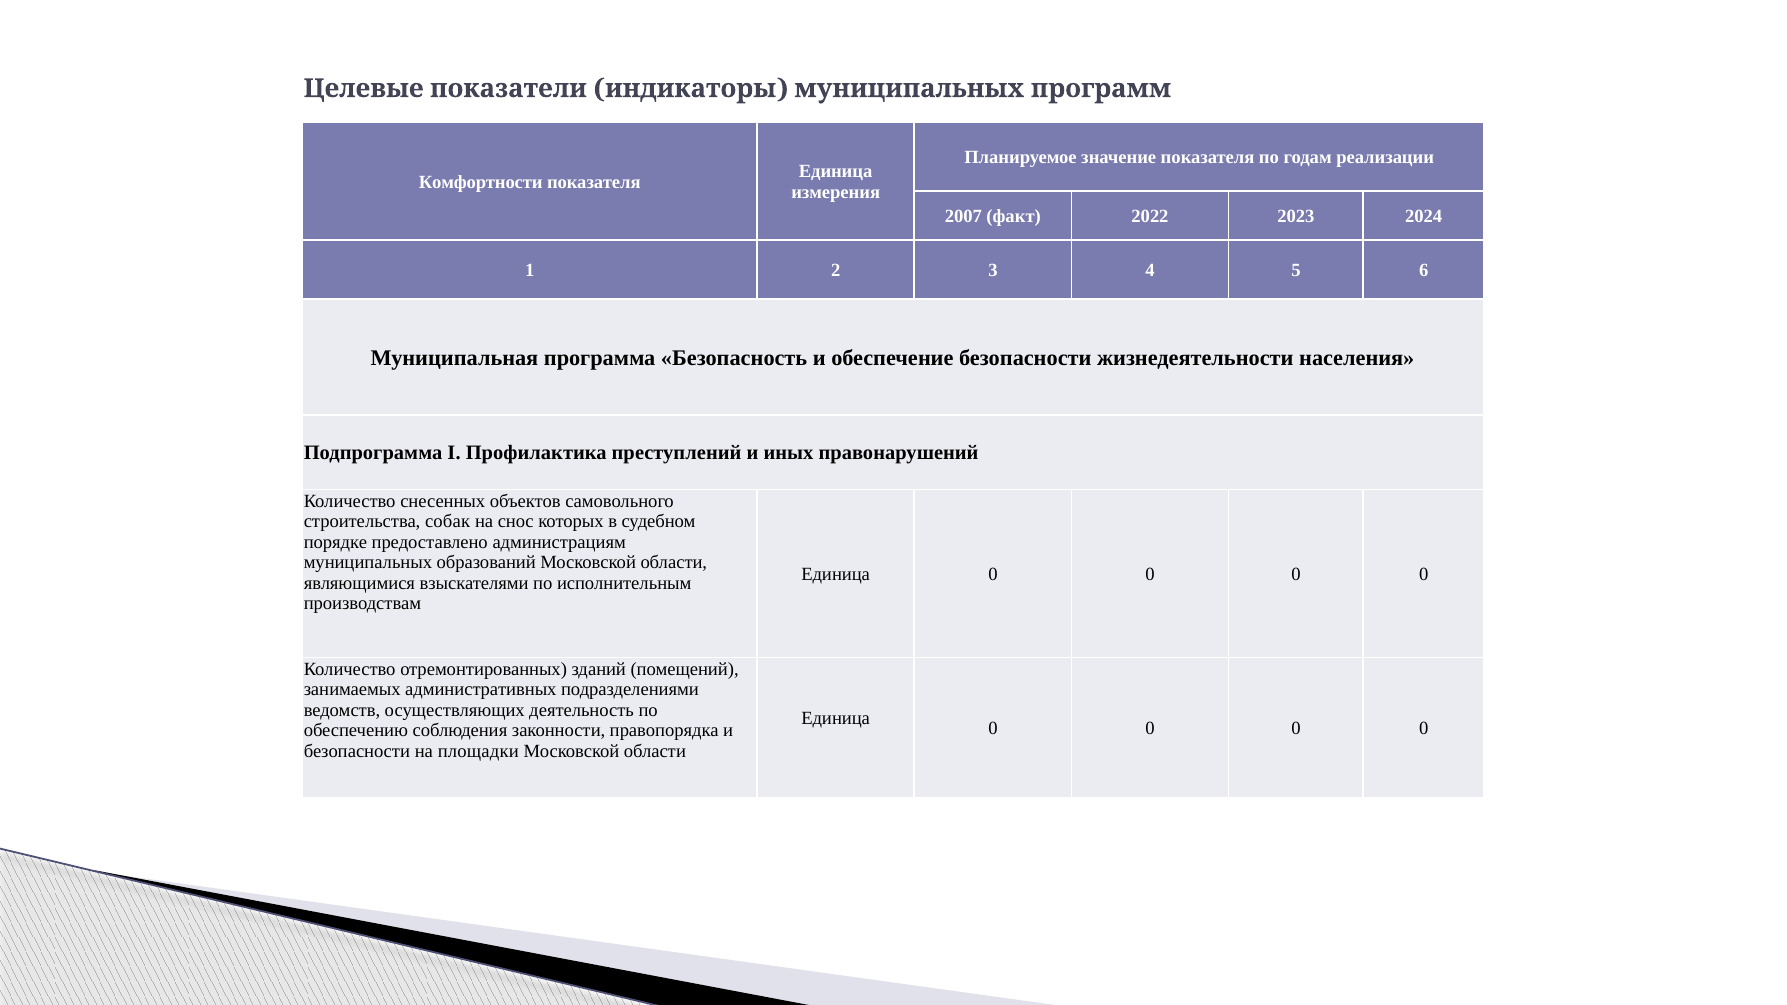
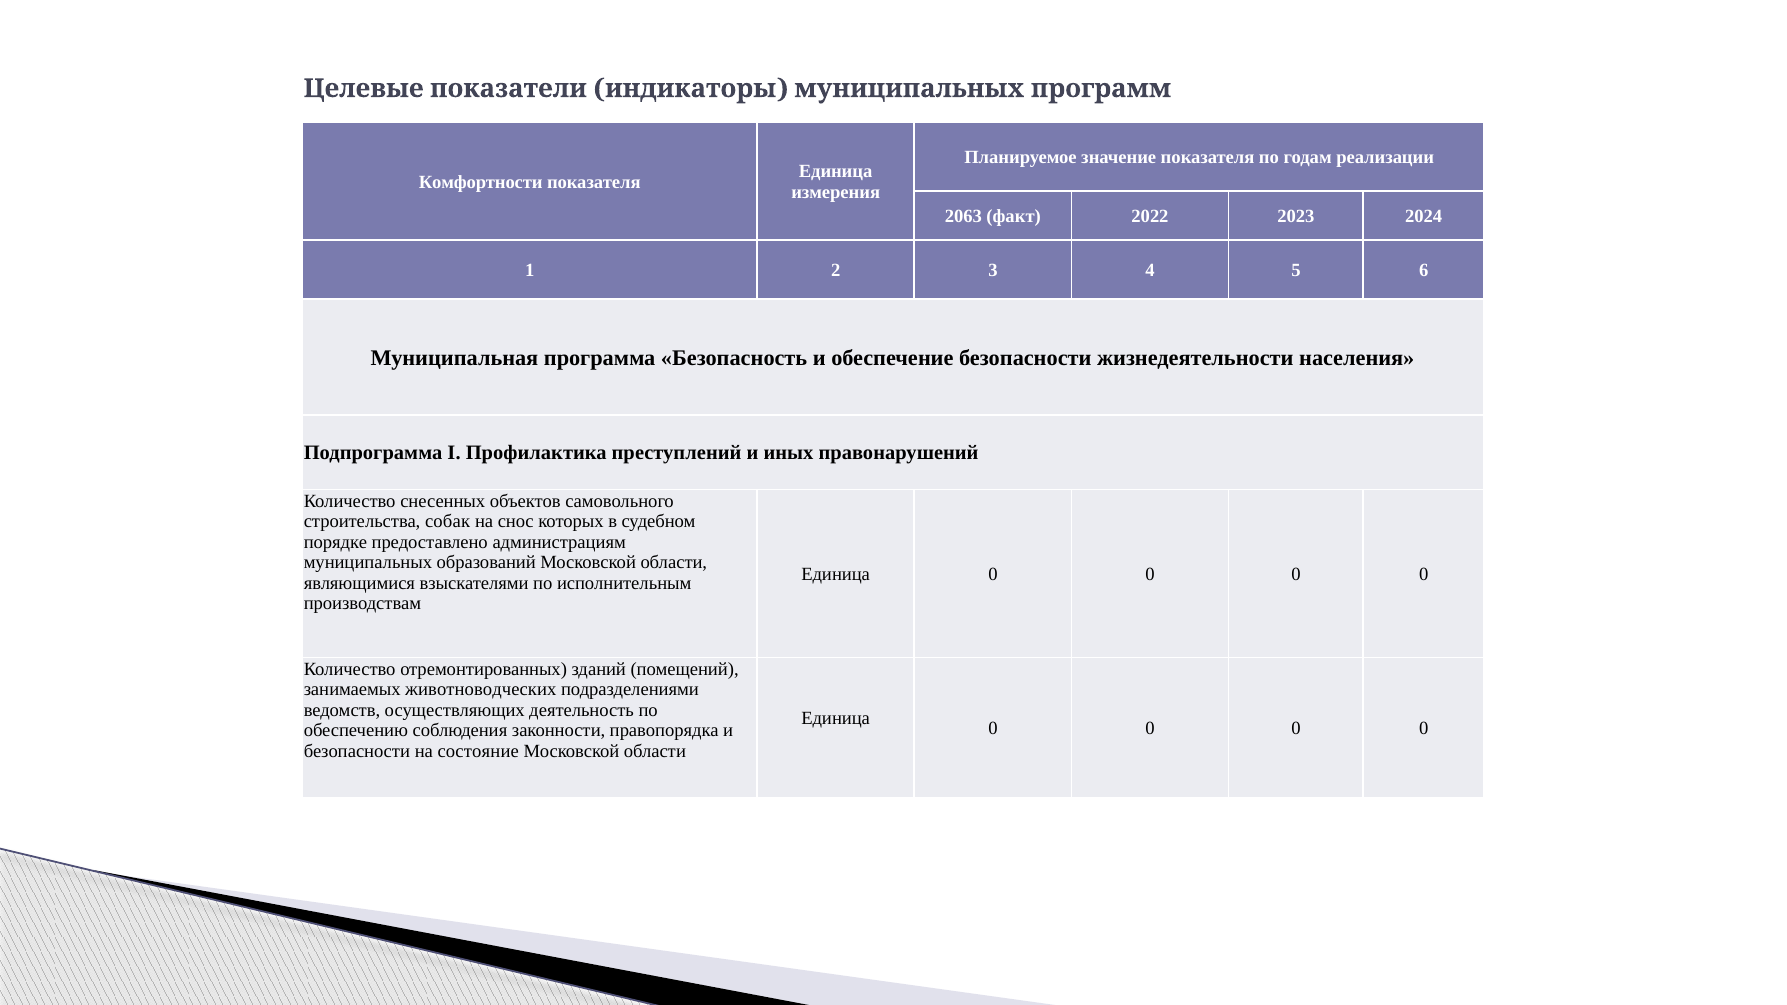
2007: 2007 -> 2063 (964, 216)
административных: административных -> животноводческих (481, 690)
площадки: площадки -> состояние (478, 751)
